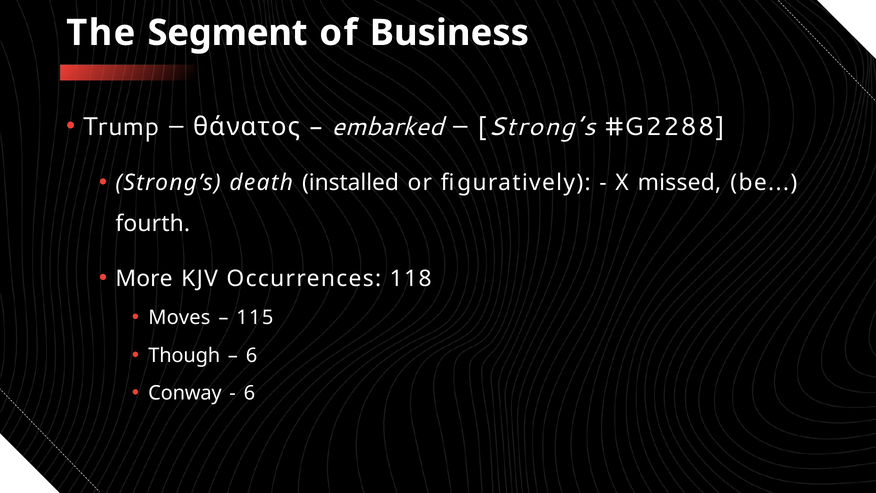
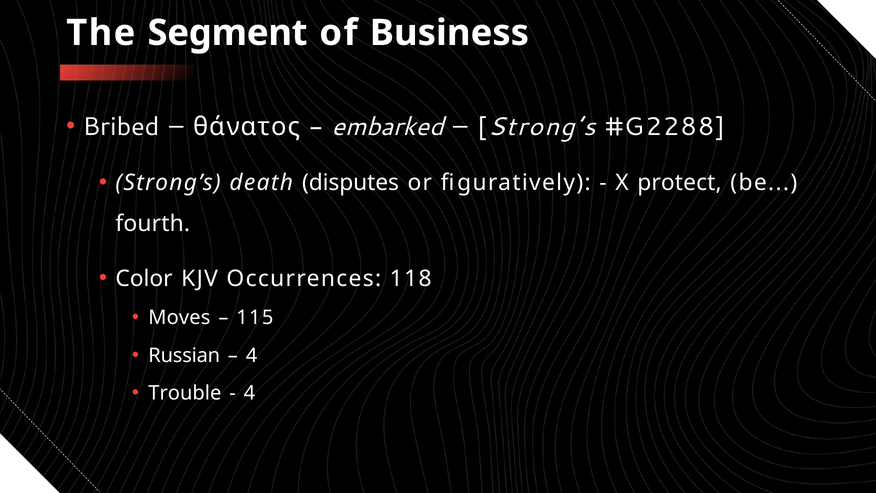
Trump: Trump -> Bribed (121, 127)
installed: installed -> disputes (351, 183)
missed: missed -> protect (679, 183)
More: More -> Color (144, 278)
Though: Though -> Russian (184, 355)
6: 6 -> 4 (252, 355)
Conway: Conway -> Trouble (185, 393)
6: 6 -> 4 (249, 393)
